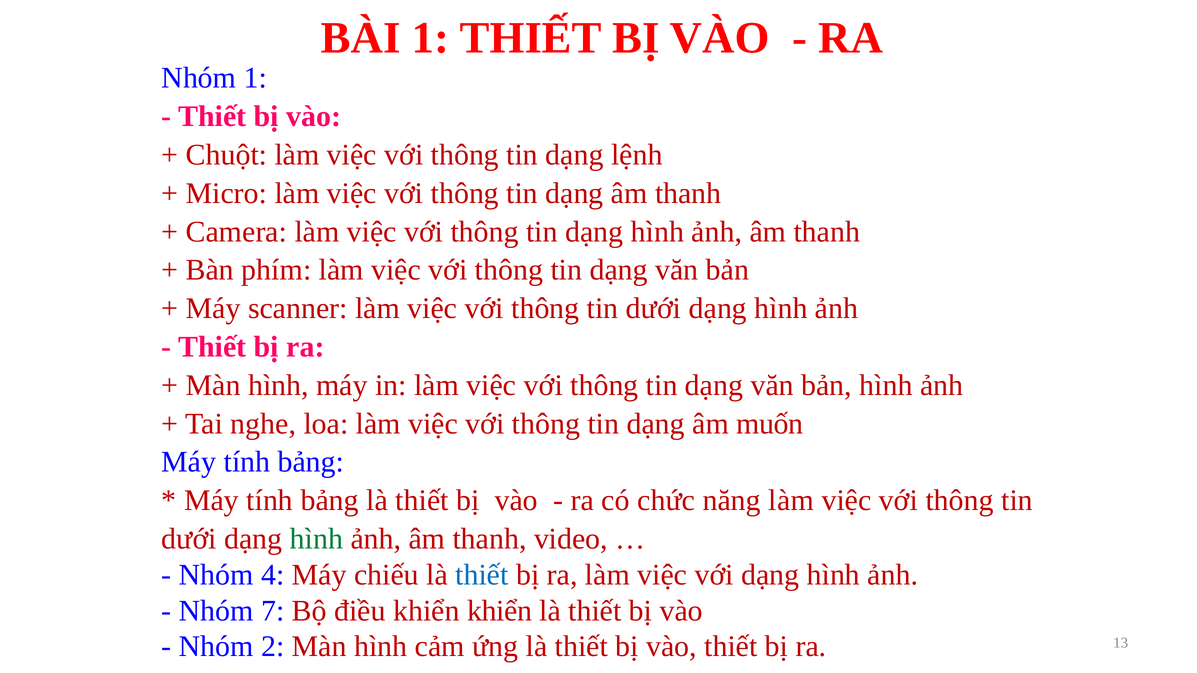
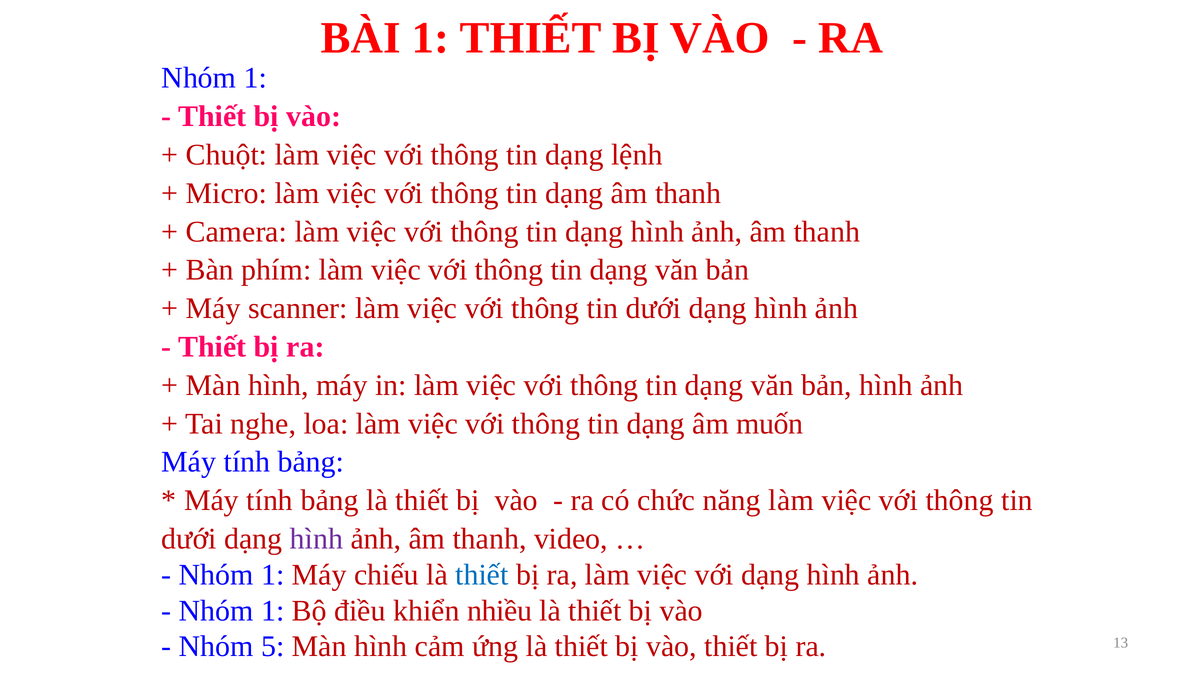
hình colour: green -> purple (316, 539)
4: 4 -> 1 (273, 575)
7: 7 -> 1 (273, 611)
khiển khiển: khiển -> nhiều (500, 611)
2: 2 -> 5 (273, 647)
